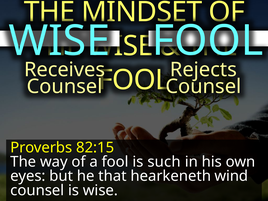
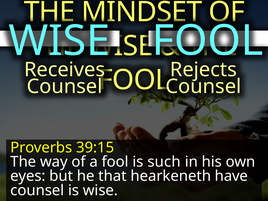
82:15: 82:15 -> 39:15 (95, 147)
wind: wind -> have (231, 176)
